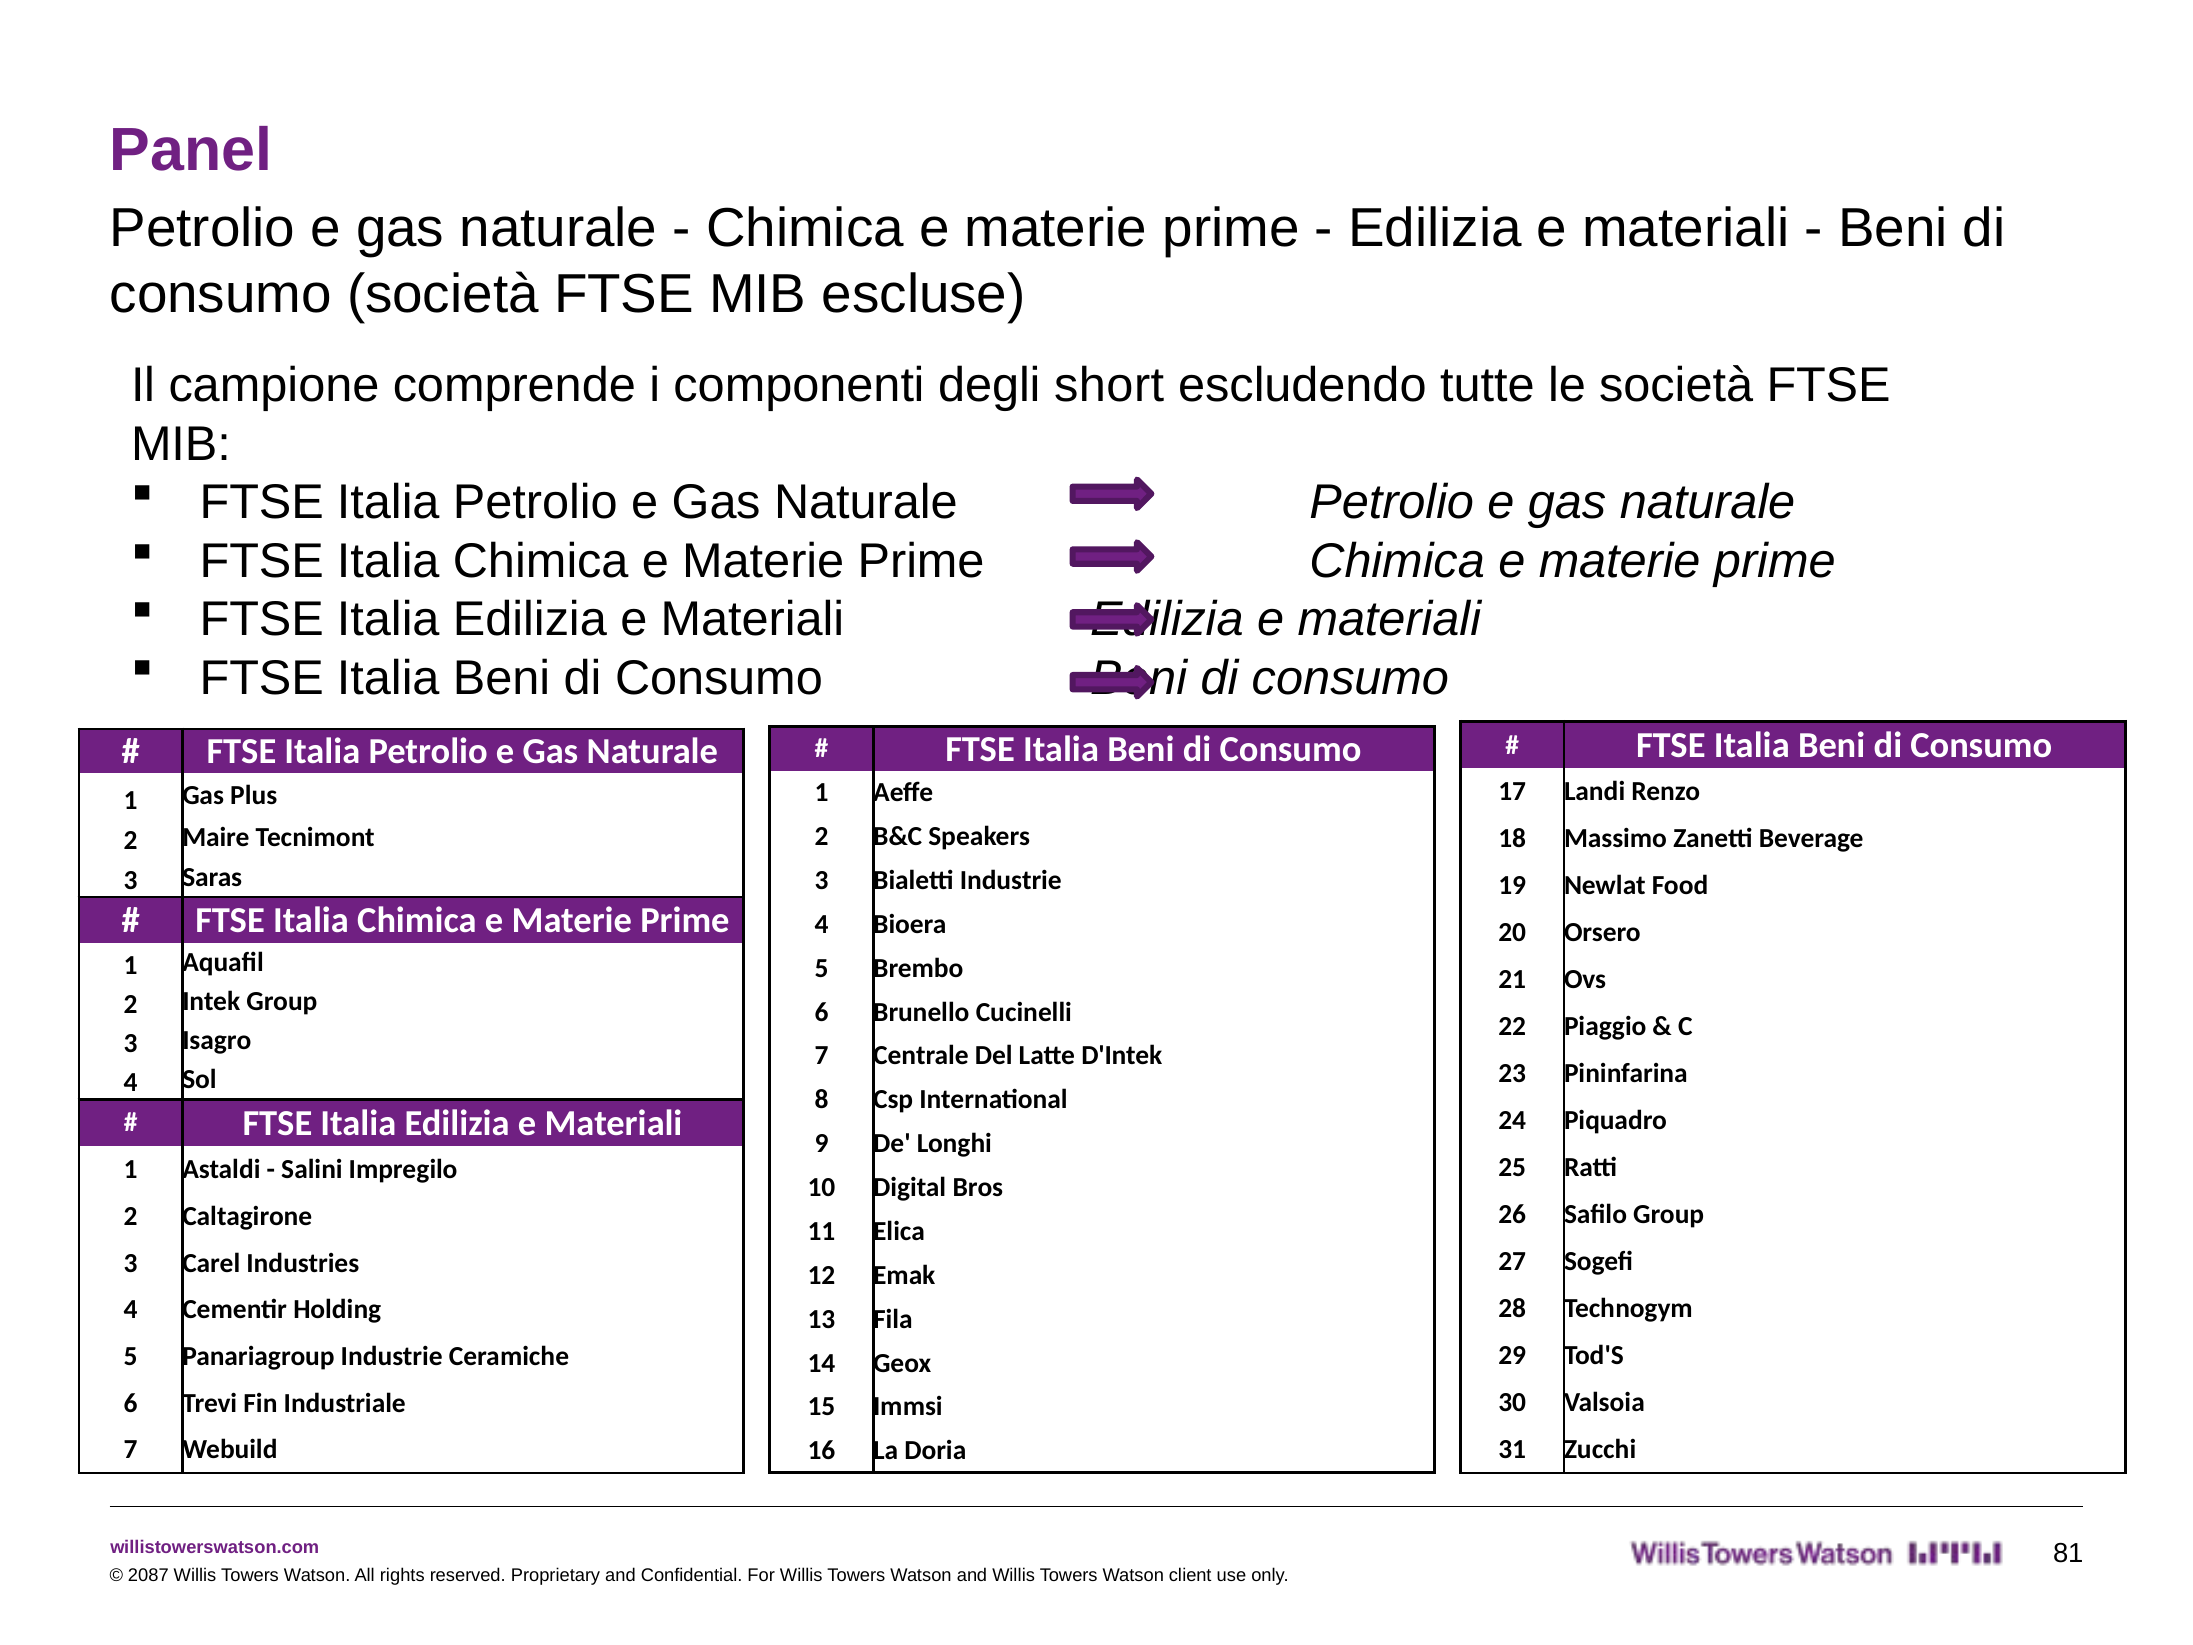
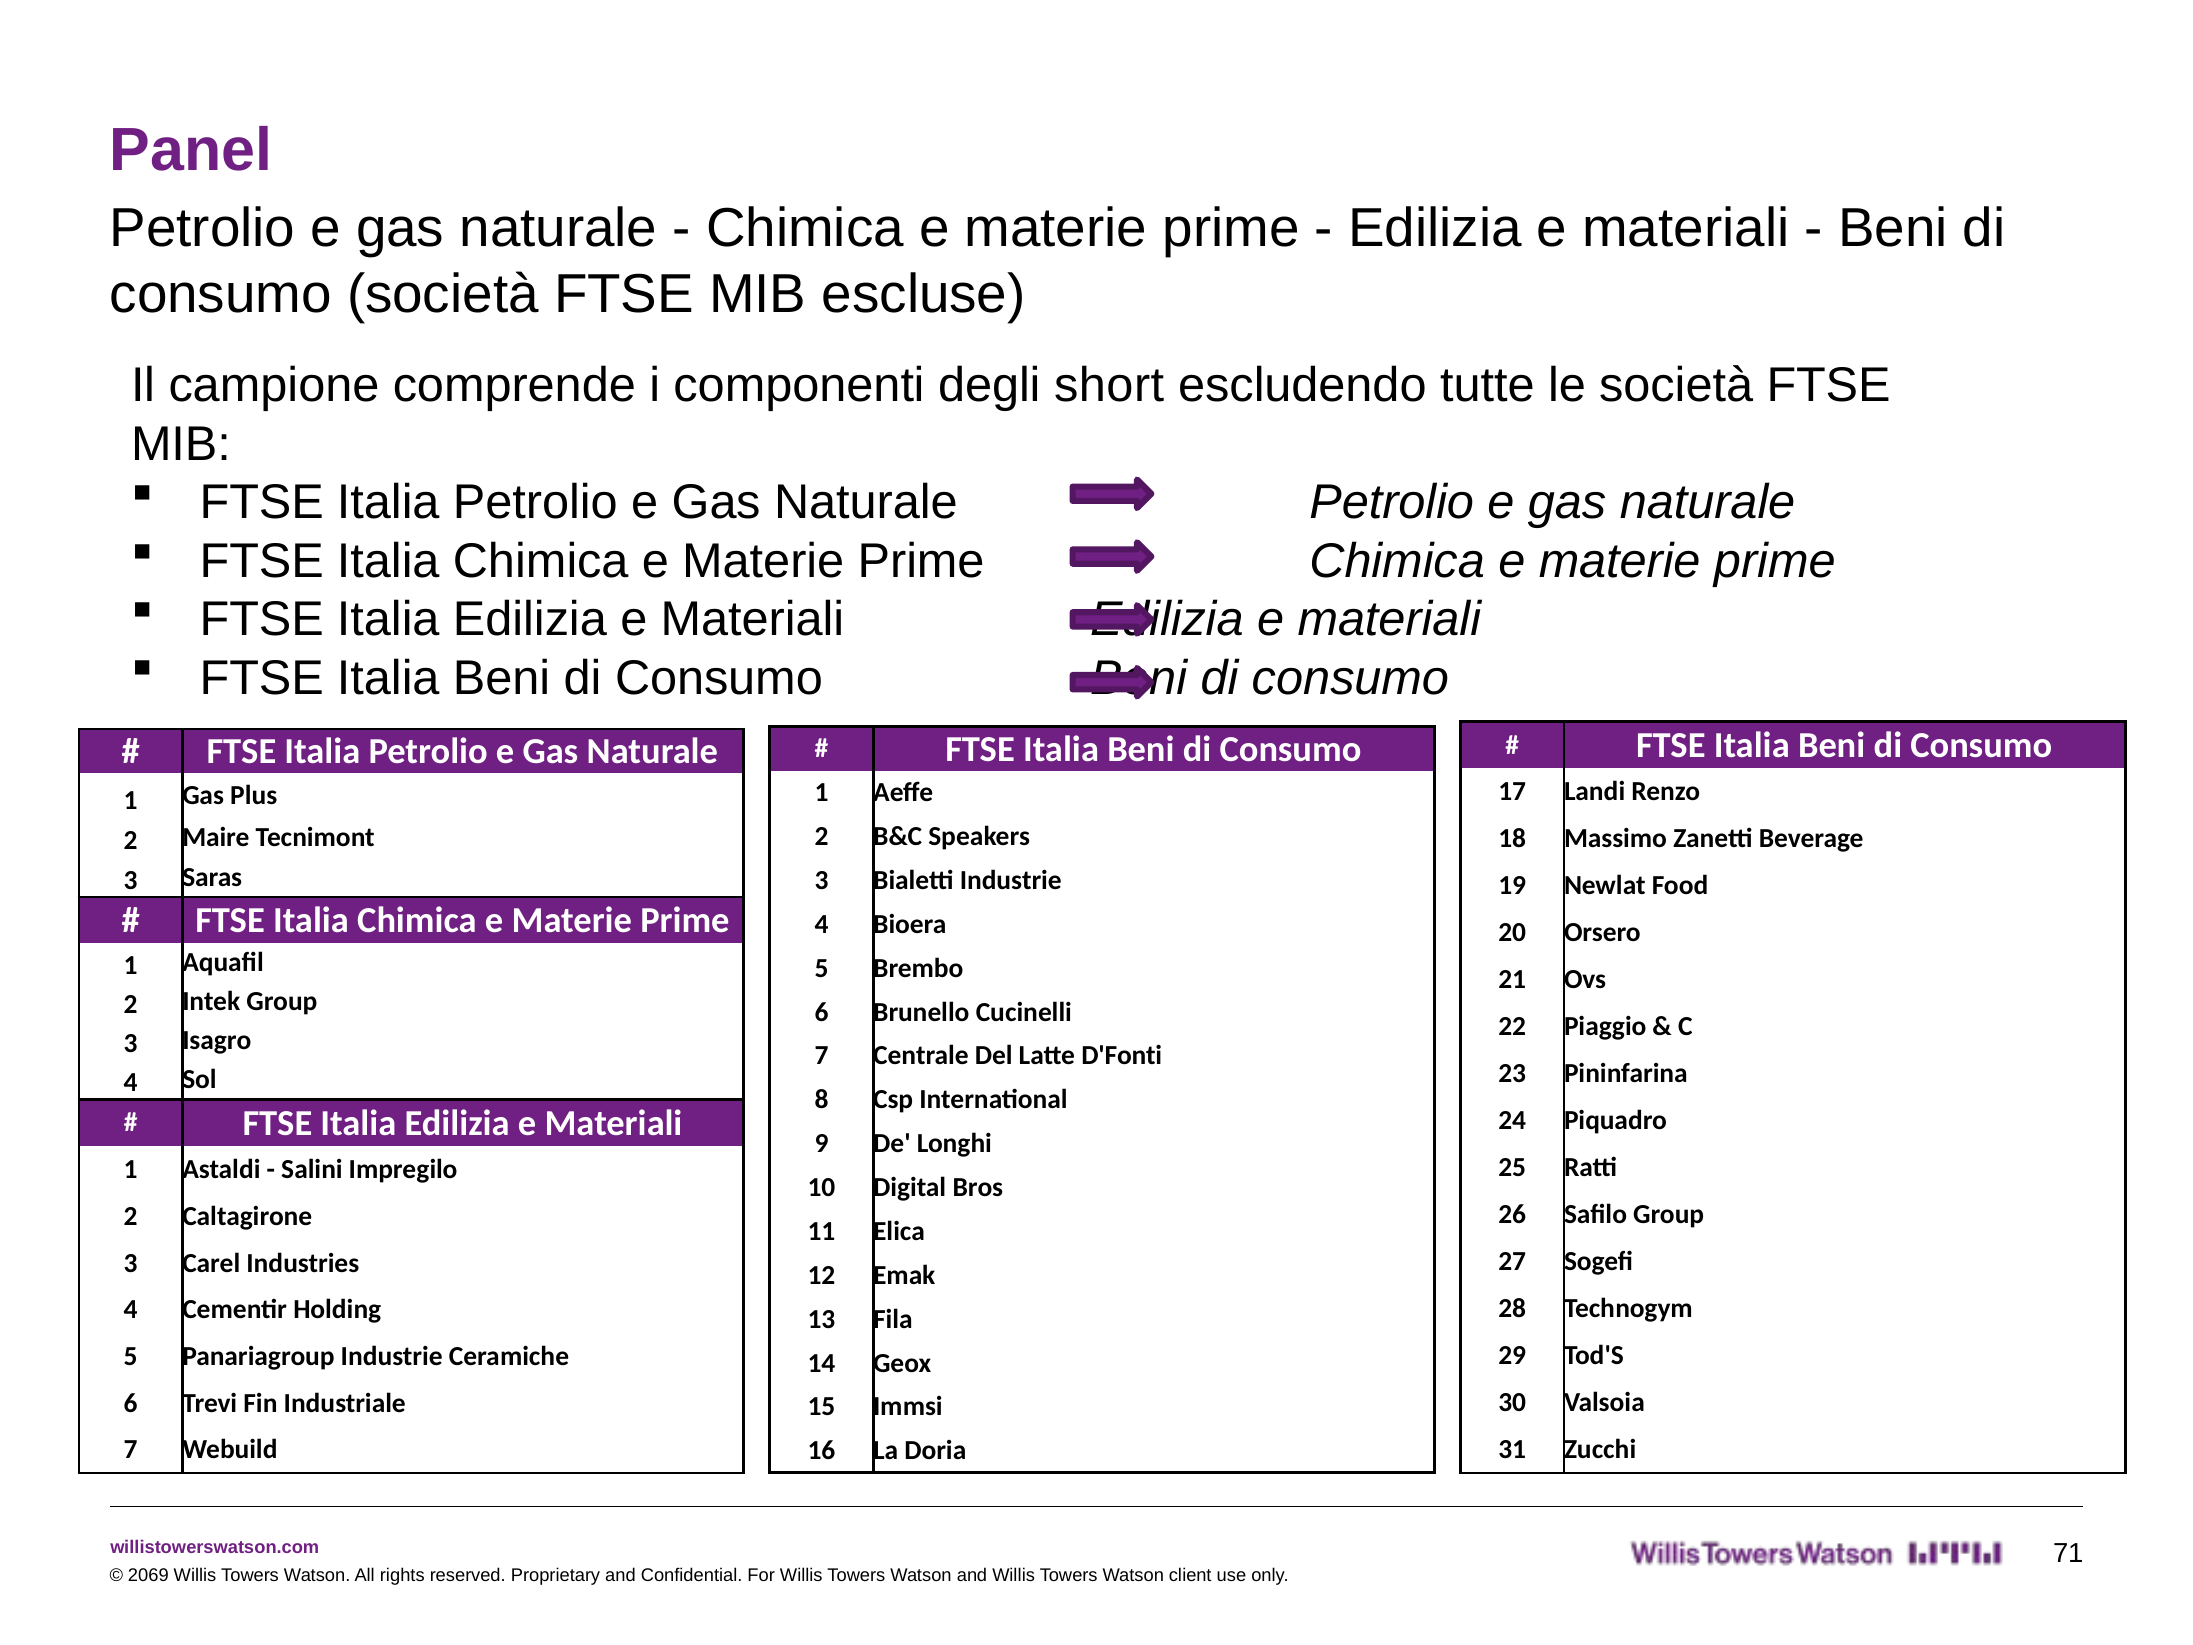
D'Intek: D'Intek -> D'Fonti (1122, 1056)
81: 81 -> 71 (2068, 1553)
2087: 2087 -> 2069 (148, 1576)
